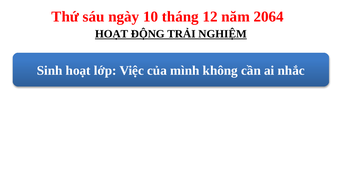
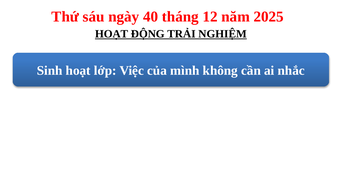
10: 10 -> 40 (151, 17)
2064: 2064 -> 2025 (269, 17)
